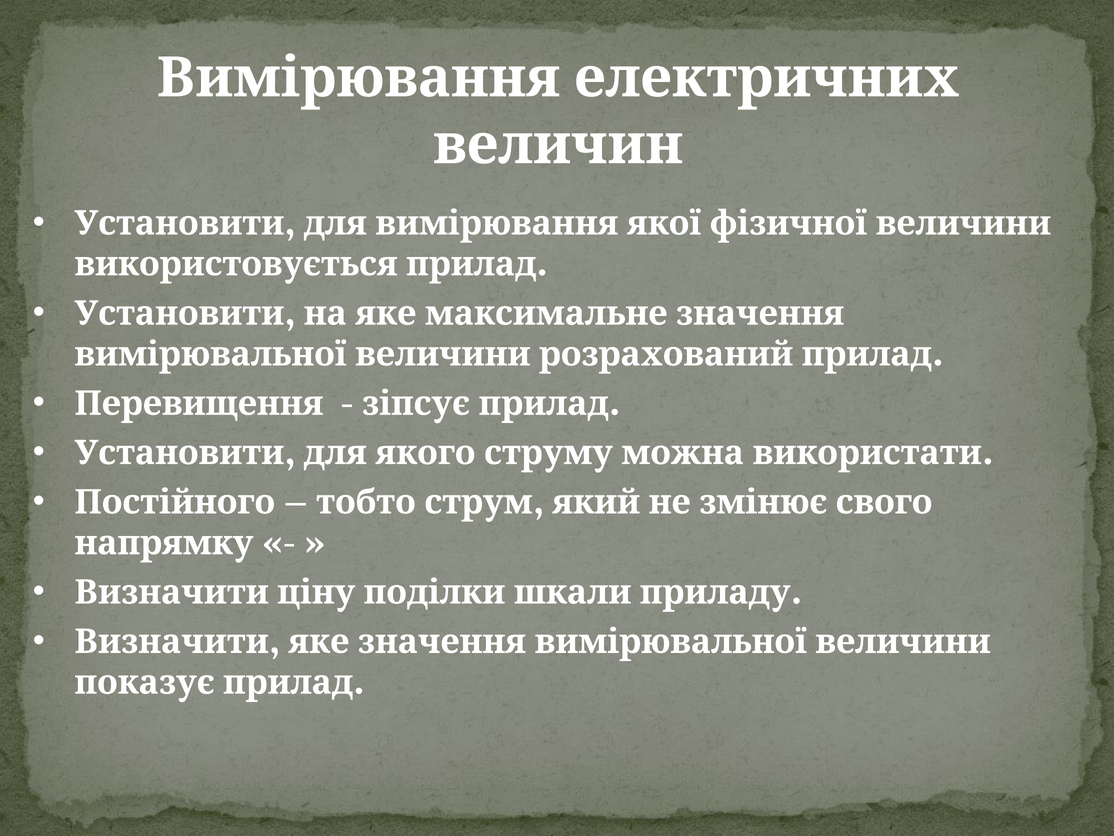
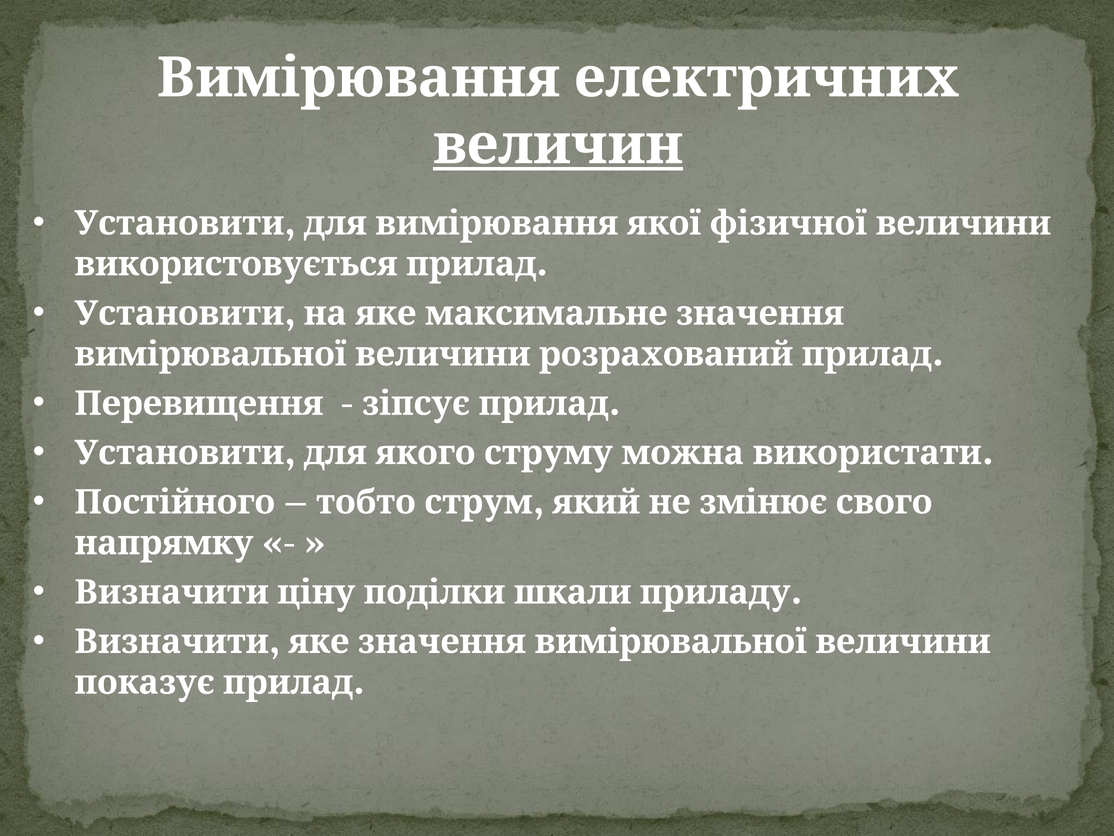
величин underline: none -> present (558, 145)
